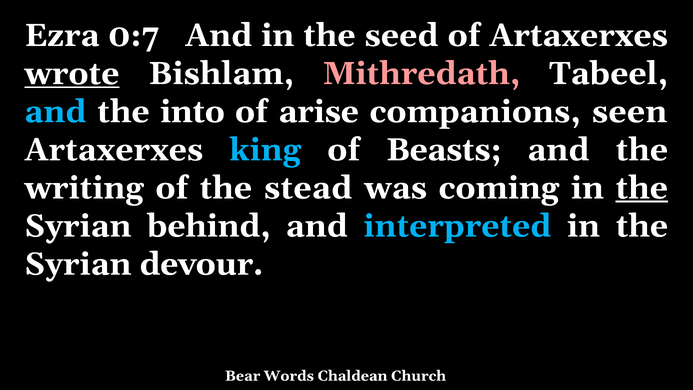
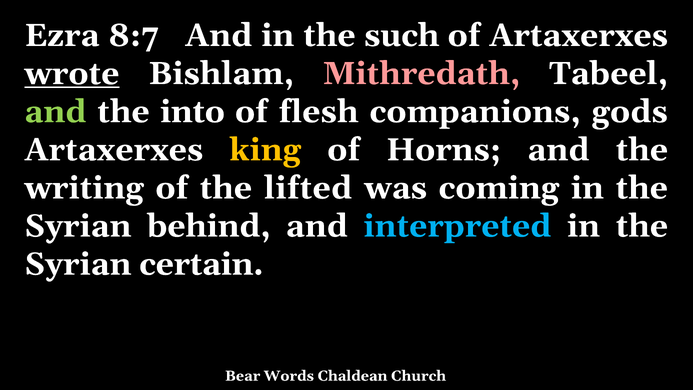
0:7: 0:7 -> 8:7 (134, 35)
seed: seed -> such (402, 35)
and colour: light blue -> light green (55, 112)
arise: arise -> flesh (319, 112)
seen: seen -> gods (630, 112)
king colour: light blue -> yellow (265, 150)
Beasts: Beasts -> Horns (444, 150)
stead: stead -> lifted (308, 188)
the underline: present -> none (642, 188)
devour: devour -> certain (201, 264)
